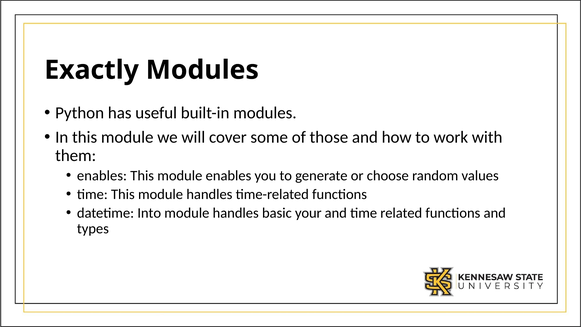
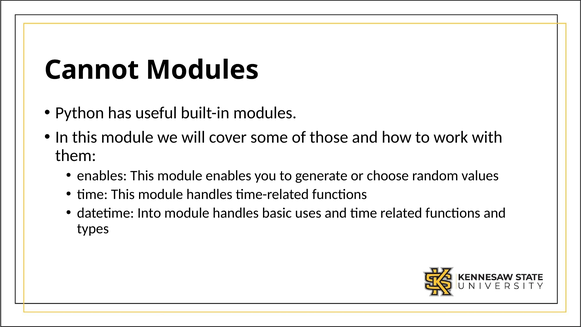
Exactly: Exactly -> Cannot (92, 70)
your: your -> uses (308, 213)
